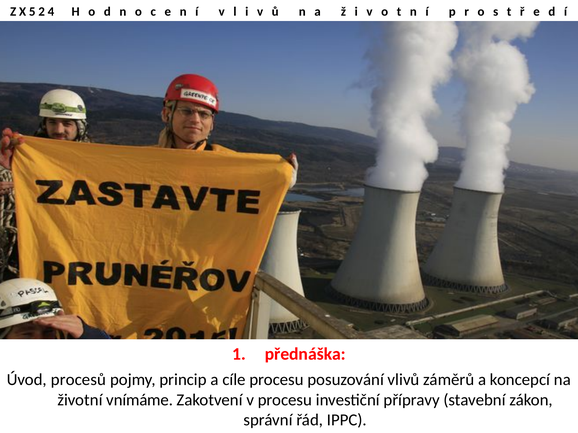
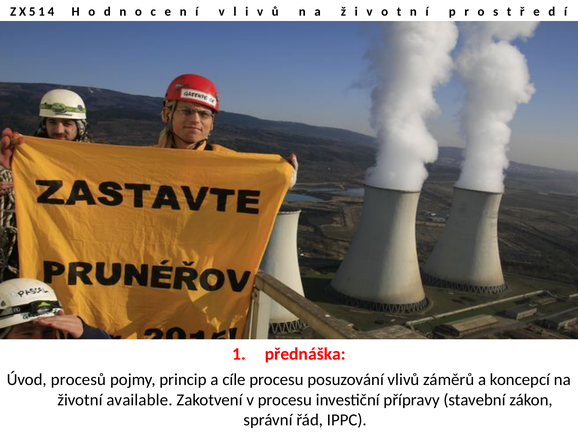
5 2: 2 -> 1 (42, 11)
vnímáme: vnímáme -> available (139, 400)
